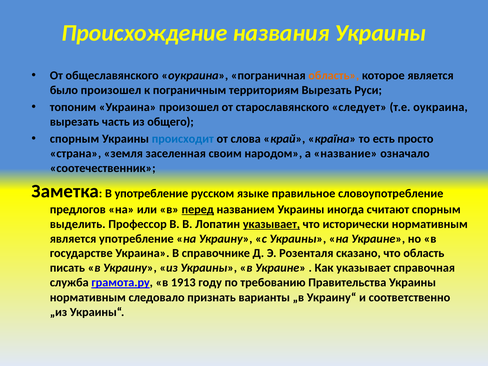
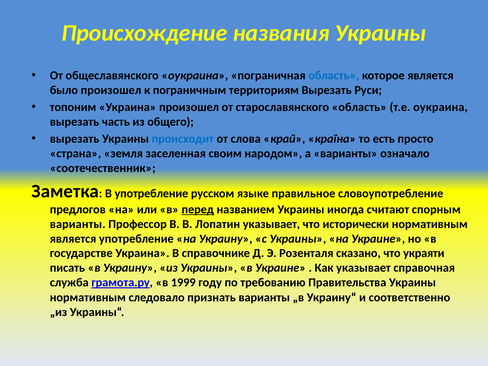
область colour: orange -> blue (334, 75)
старославянского следует: следует -> область (359, 107)
спорным: спорным -> вырезать (75, 139)
а название: название -> варианты (346, 153)
выделить: выделить -> варианты (78, 224)
указывает underline: present -> none (271, 224)
что область: область -> украяти (424, 253)
1913: 1913 -> 1999 (183, 283)
